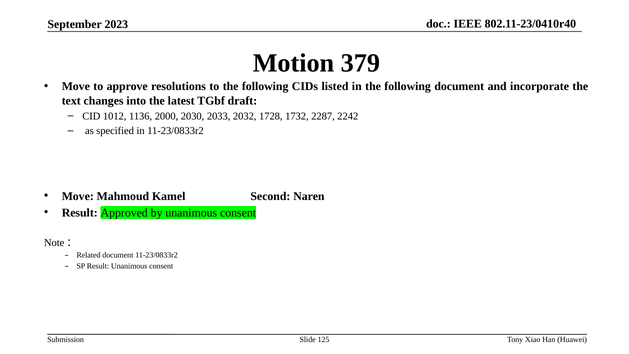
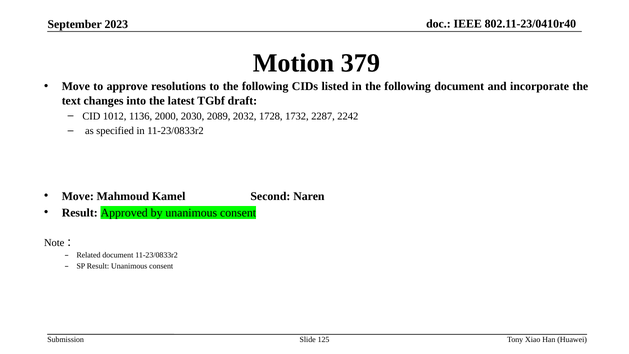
2033: 2033 -> 2089 (219, 116)
